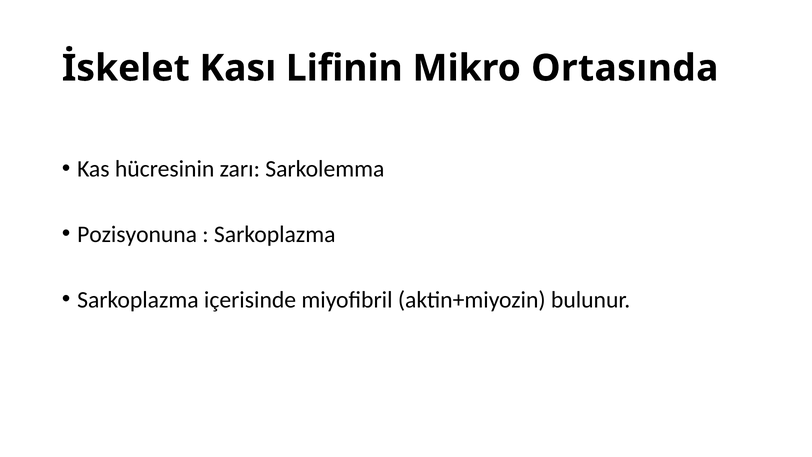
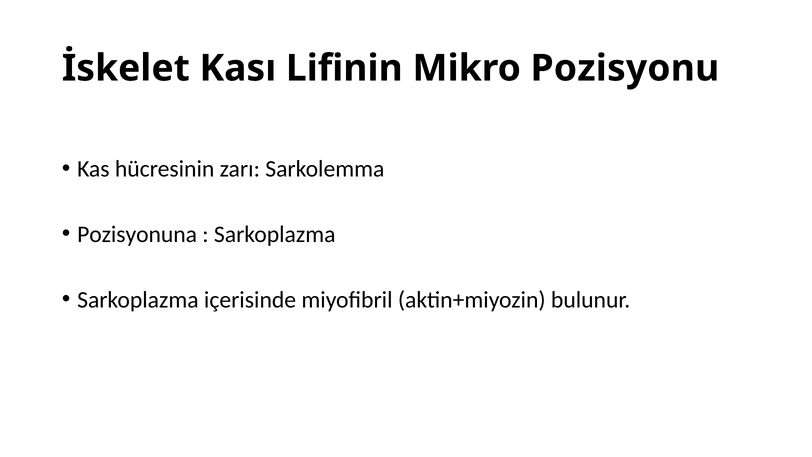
Ortasında: Ortasında -> Pozisyonu (625, 68)
